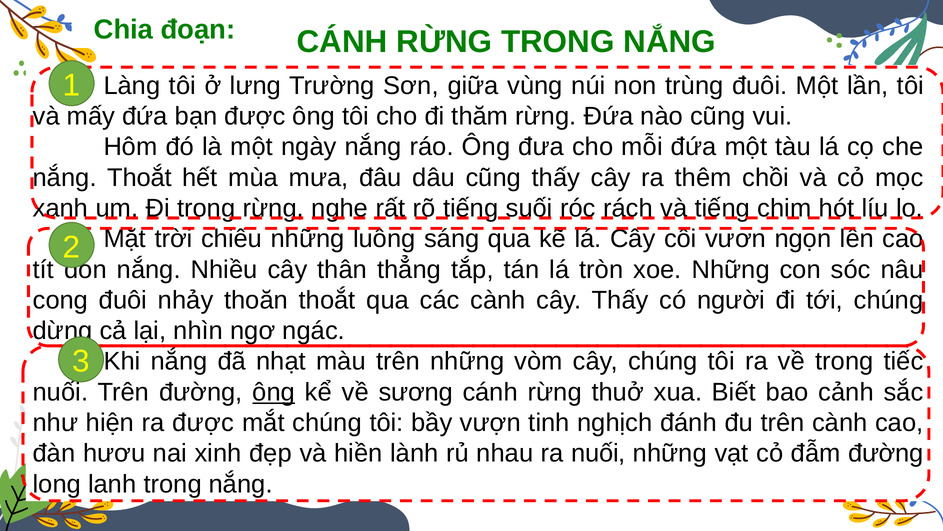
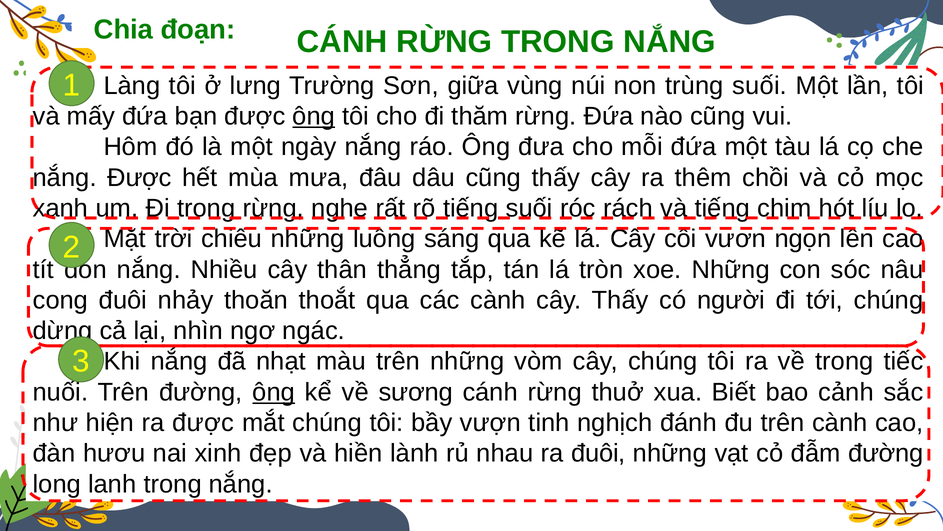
trùng đuôi: đuôi -> suối (760, 86)
ông underline: none -> present (314, 116)
nắng Thoắt: Thoắt -> Được (139, 177)
ra nuối: nuối -> đuôi (598, 453)
